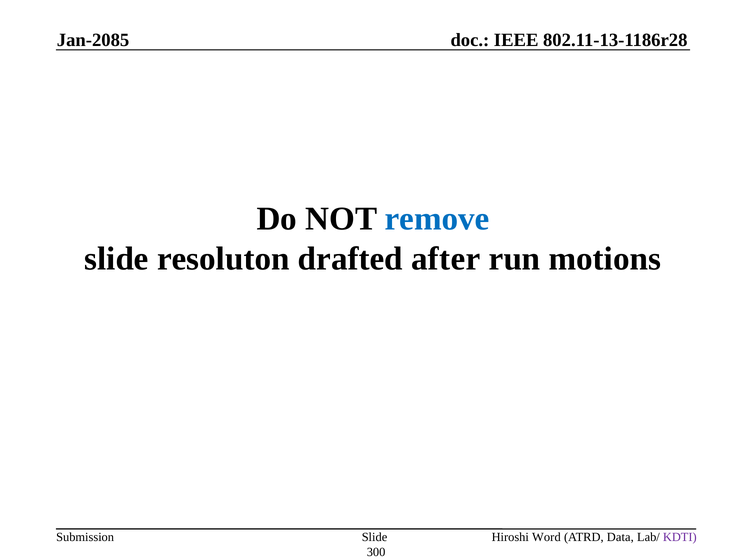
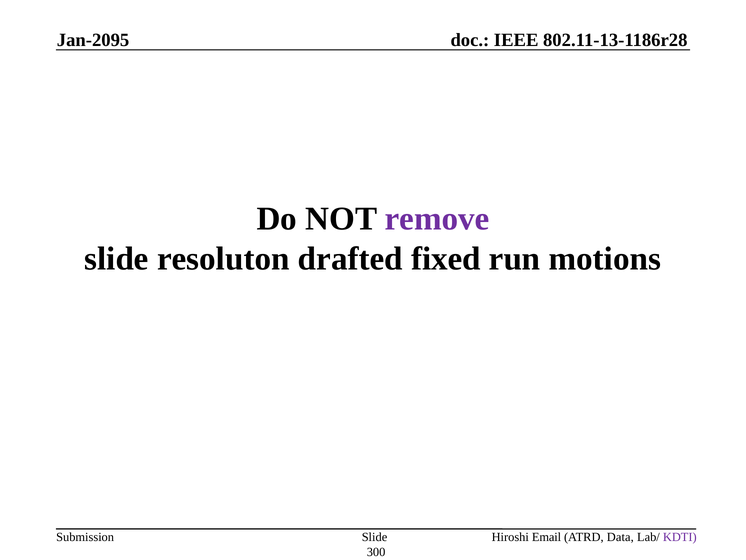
Jan-2085: Jan-2085 -> Jan-2095 (93, 40)
remove colour: blue -> purple (437, 219)
after: after -> fixed (446, 258)
Word: Word -> Email (547, 537)
